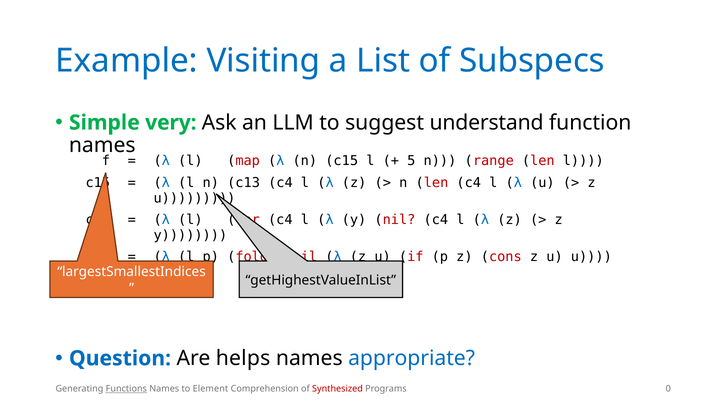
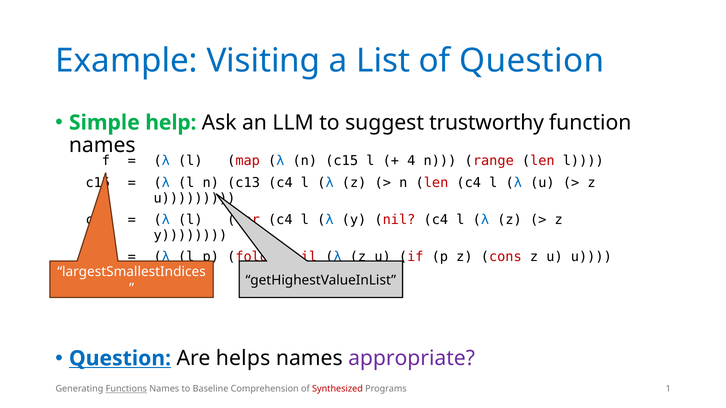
of Subspecs: Subspecs -> Question (532, 61)
very: very -> help (171, 123)
understand: understand -> trustworthy (487, 123)
5: 5 -> 4 (411, 161)
Question underline: none -> present (120, 359)
appropriate colour: blue -> purple (412, 359)
Element: Element -> Baseline (211, 389)
0: 0 -> 1 (668, 389)
